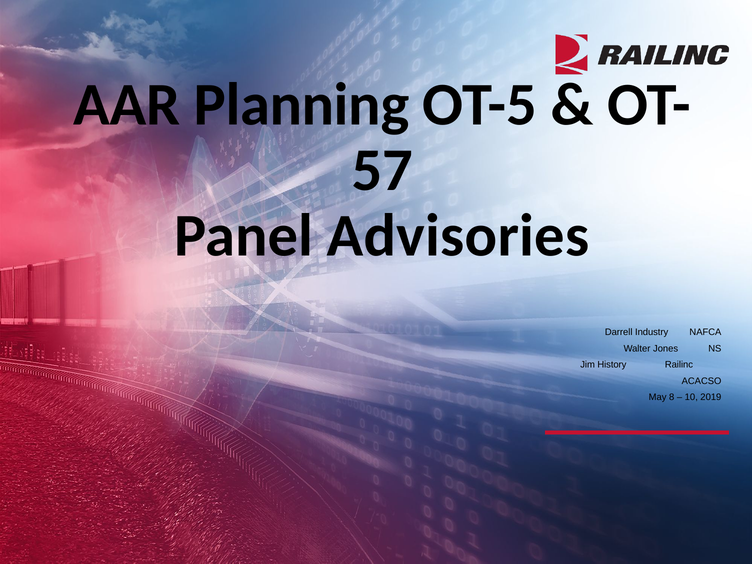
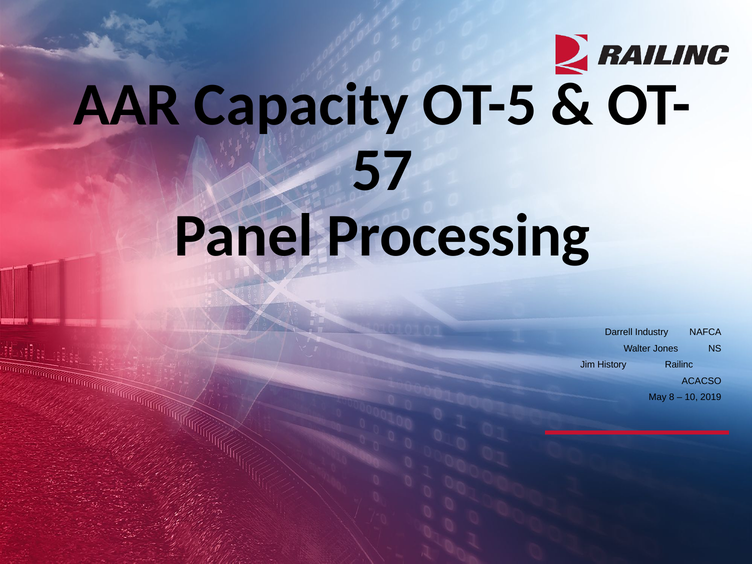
Planning: Planning -> Capacity (301, 105)
Advisories: Advisories -> Processing (458, 236)
